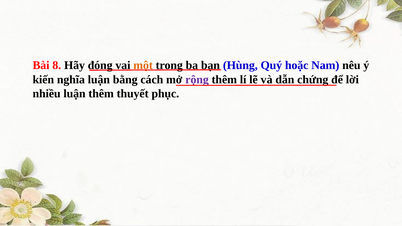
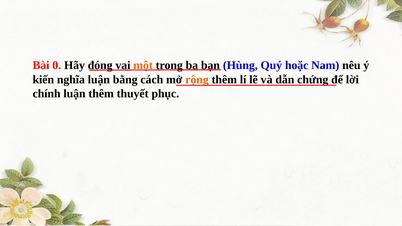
8: 8 -> 0 (57, 65)
rộng colour: purple -> orange (197, 80)
nhiều: nhiều -> chính (47, 94)
